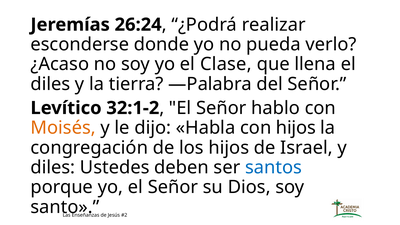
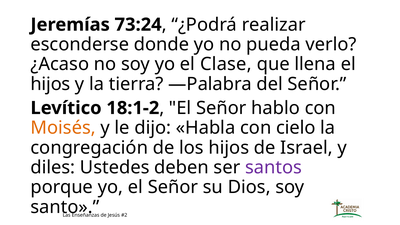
26:24: 26:24 -> 73:24 (138, 25)
diles: diles -> hijos (50, 84)
32:1-2: 32:1-2 -> 18:1-2 (133, 108)
con hijos: hijos -> cielo (296, 128)
santos colour: blue -> purple (273, 167)
